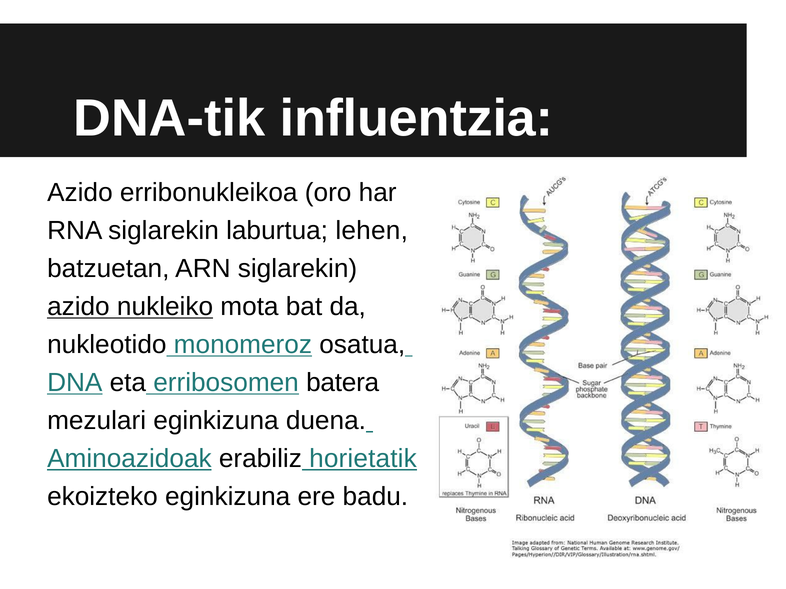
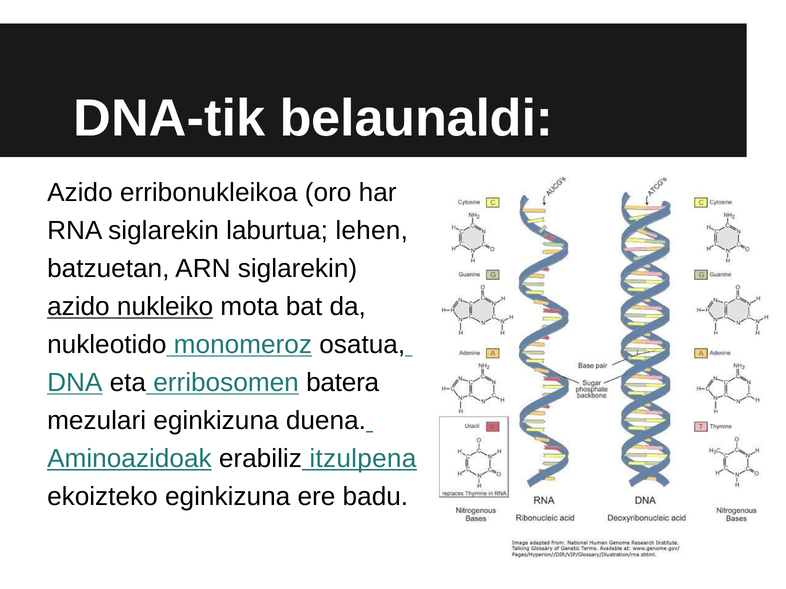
influentzia: influentzia -> belaunaldi (417, 119)
horietatik: horietatik -> itzulpena (363, 459)
